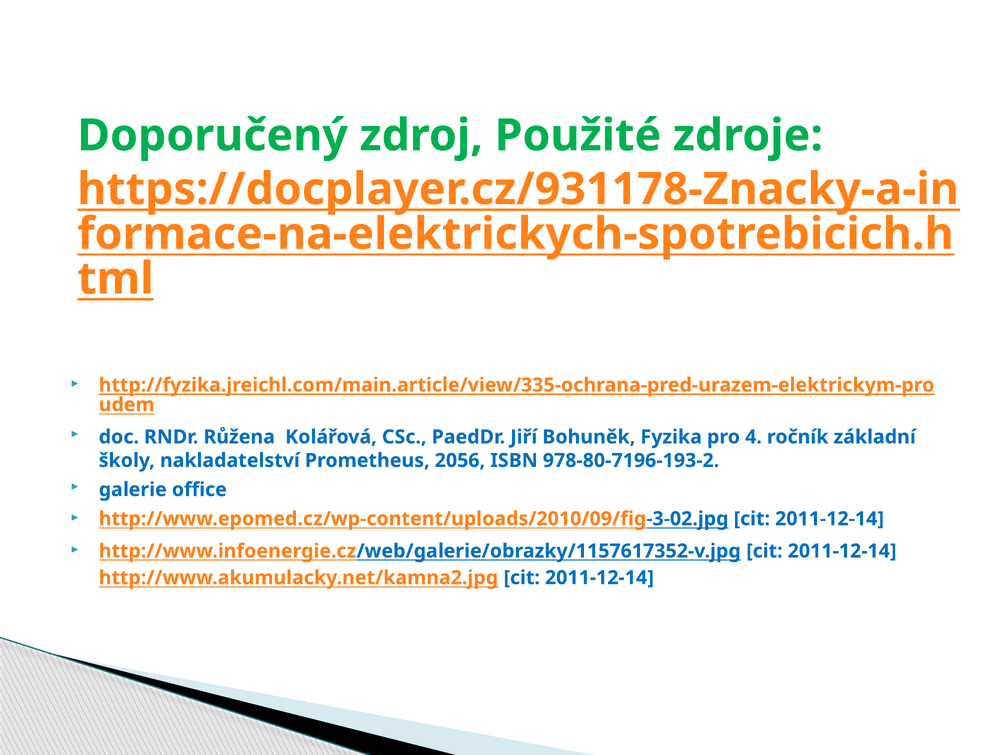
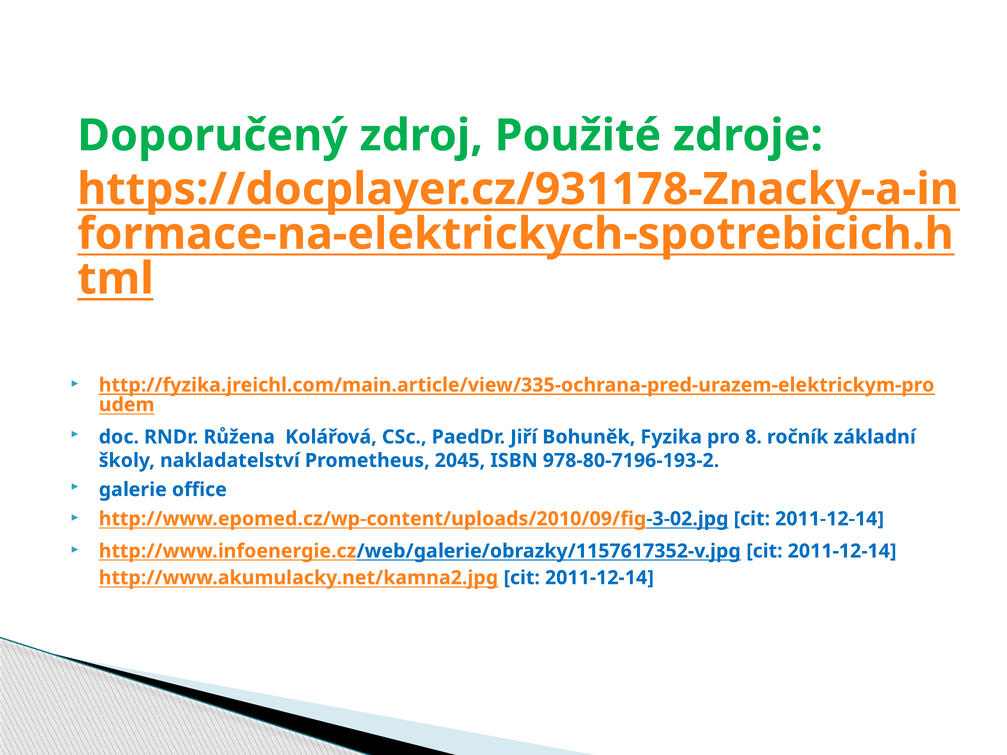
4: 4 -> 8 (754, 437)
2056: 2056 -> 2045 (460, 461)
